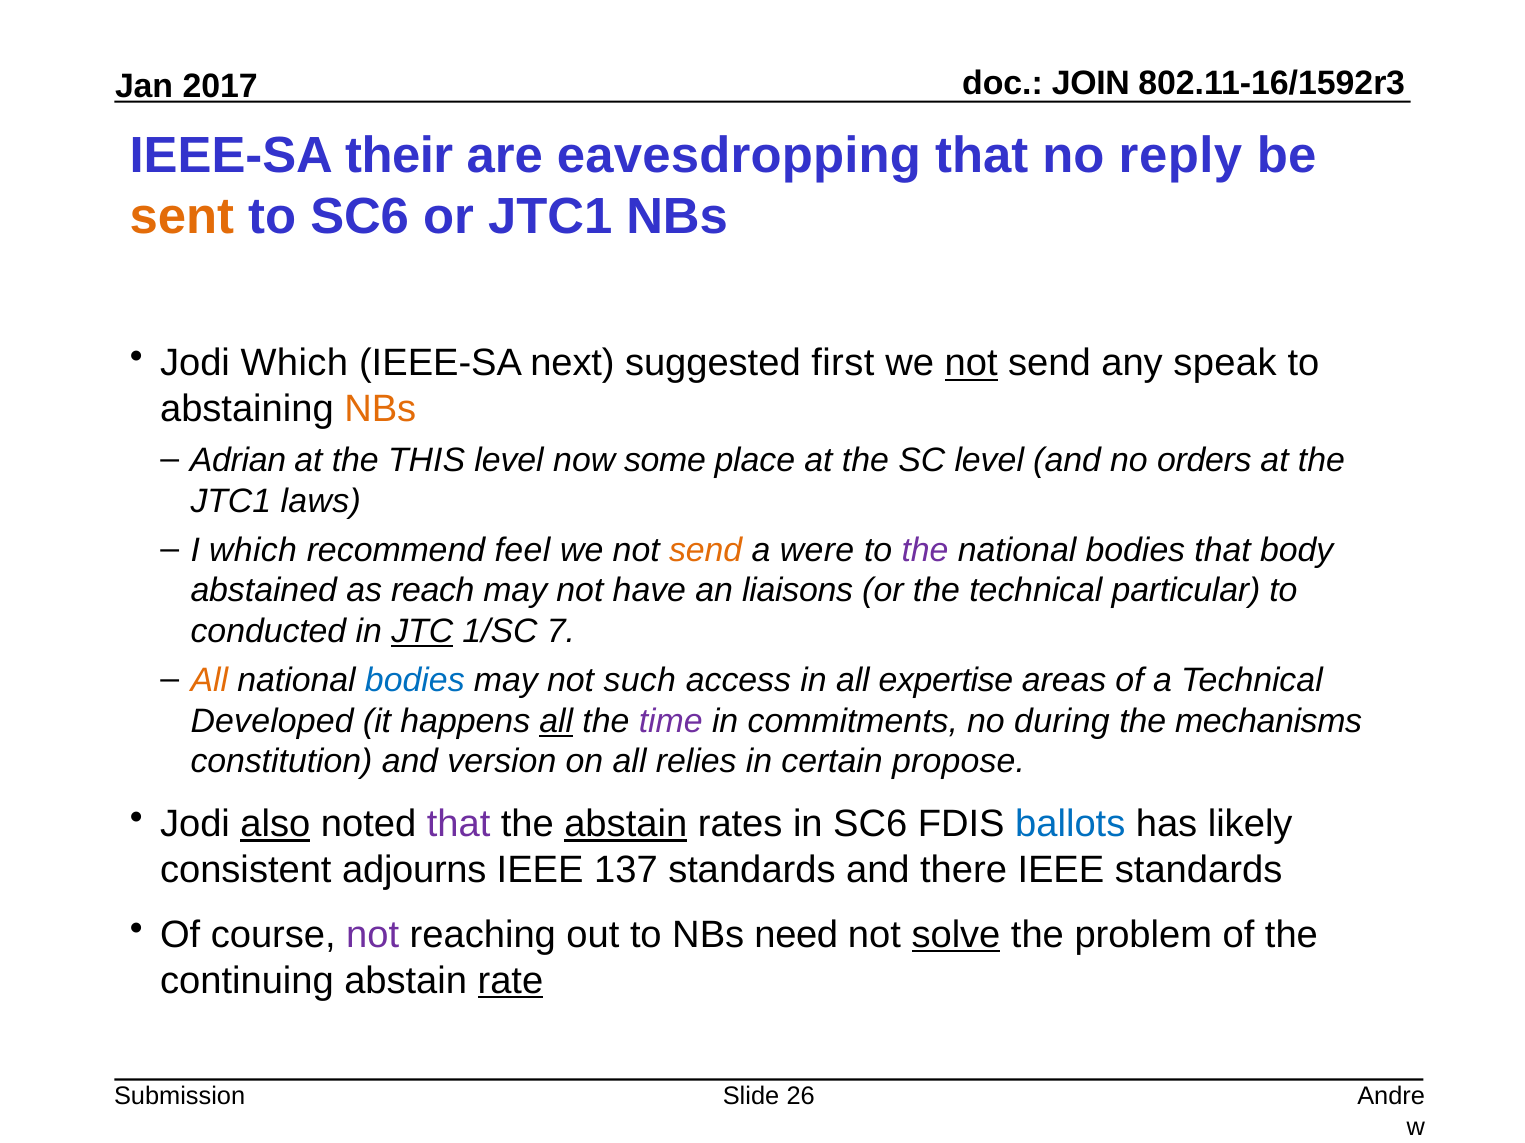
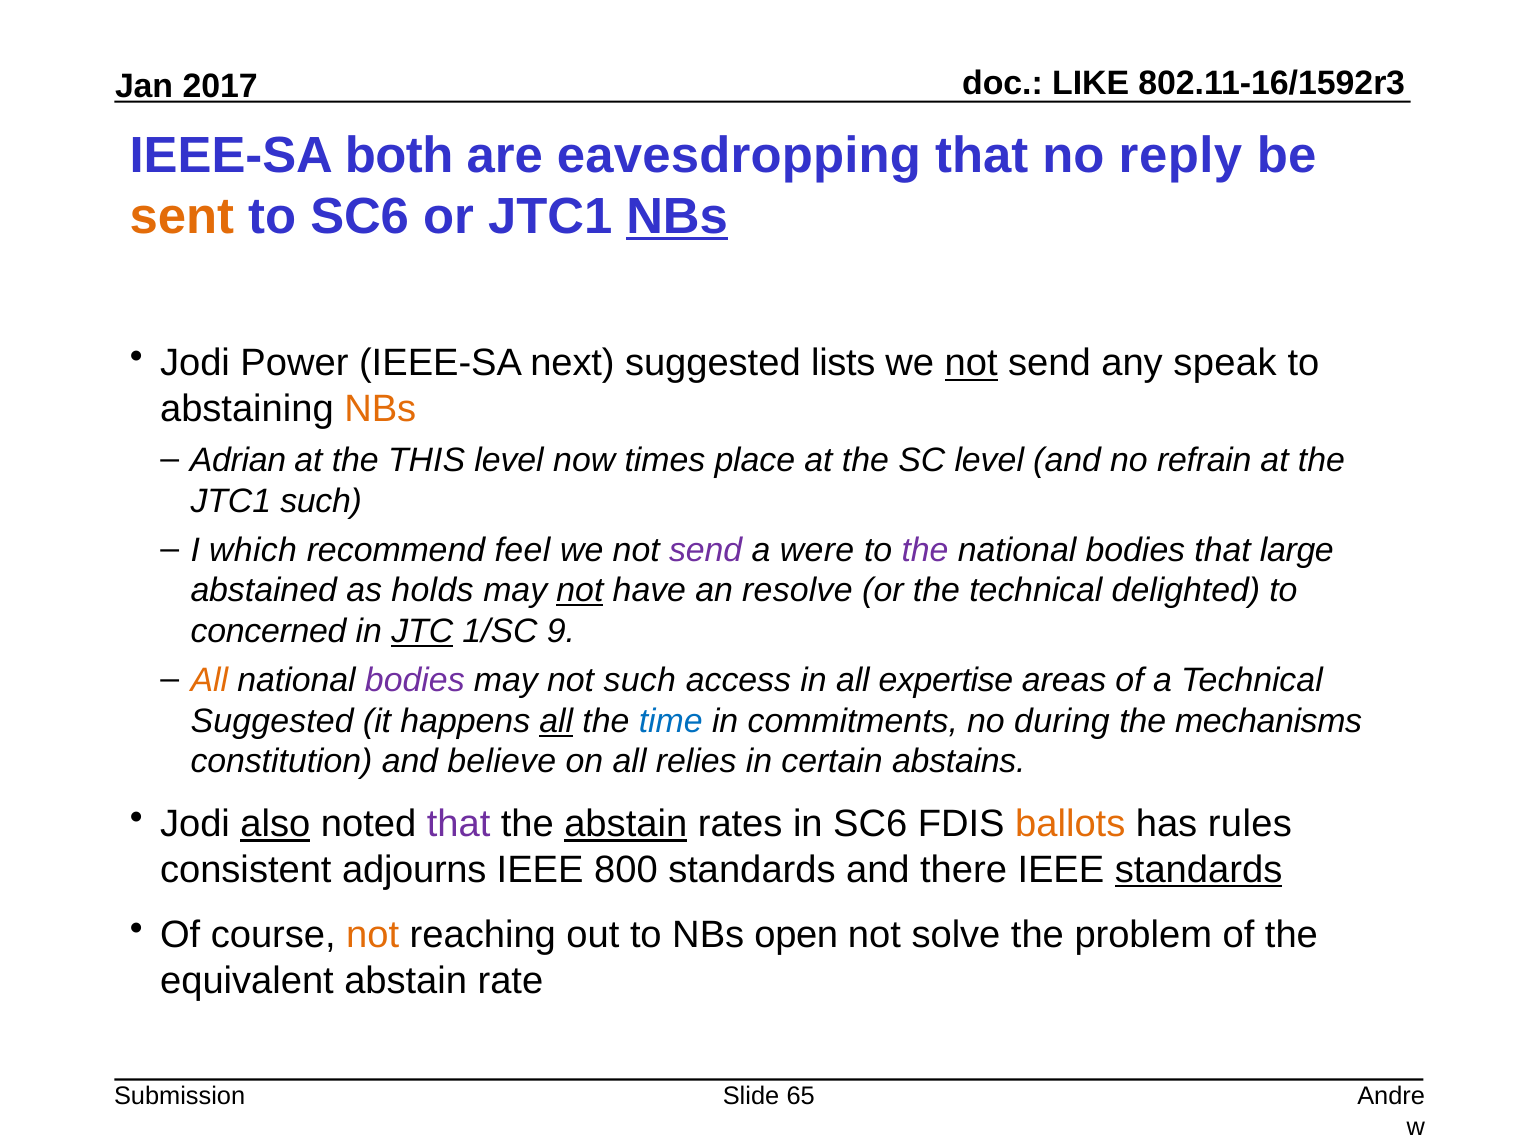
JOIN: JOIN -> LIKE (1091, 84)
their: their -> both (399, 156)
NBs underline: none -> present (677, 217)
Jodi Which: Which -> Power (295, 364)
first: first -> lists (843, 364)
some: some -> times (665, 461)
orders: orders -> refrain (1204, 461)
JTC1 laws: laws -> such (321, 501)
send colour: orange -> purple (706, 550)
body: body -> large (1297, 550)
reach: reach -> holds (432, 591)
not underline: none -> present (580, 591)
liaisons: liaisons -> resolve (797, 591)
particular: particular -> delighted (1186, 591)
conducted: conducted -> concerned (269, 632)
7: 7 -> 9 (561, 632)
bodies colour: blue -> purple (415, 681)
Developed: Developed -> Suggested (272, 722)
time colour: purple -> blue (671, 722)
version: version -> believe (502, 762)
propose: propose -> abstains (959, 762)
ballots colour: blue -> orange (1070, 825)
likely: likely -> rules (1250, 825)
137: 137 -> 800 (626, 871)
standards underline: none -> present (1199, 871)
not colour: purple -> orange (373, 935)
need: need -> open (796, 935)
solve underline: present -> none (956, 935)
continuing: continuing -> equivalent (247, 981)
rate underline: present -> none (510, 981)
26: 26 -> 65 (801, 1097)
